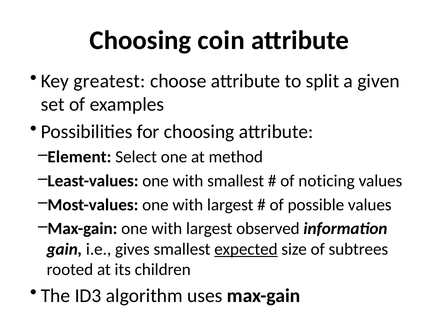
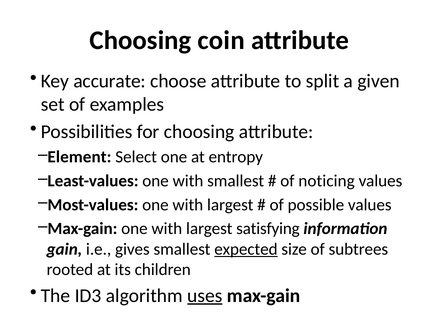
greatest: greatest -> accurate (110, 81)
method: method -> entropy (236, 157)
observed: observed -> satisfying (268, 229)
uses underline: none -> present (205, 296)
